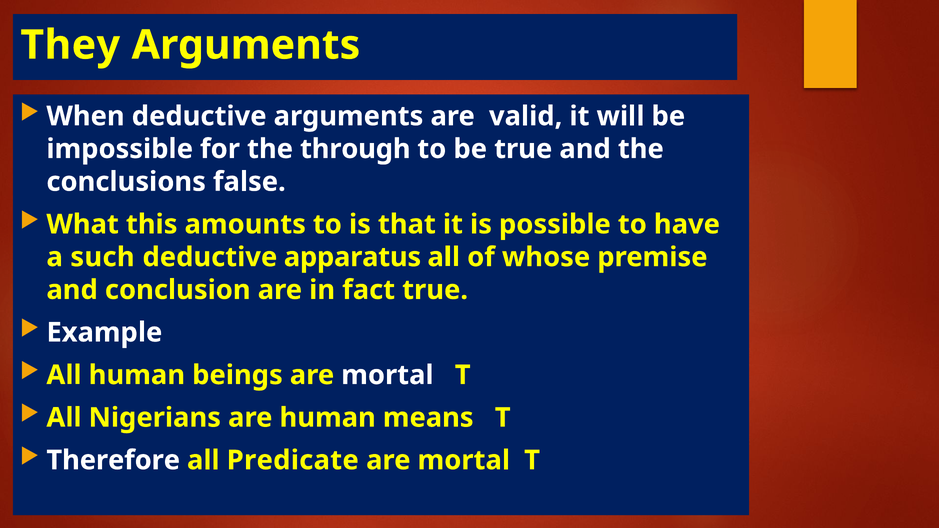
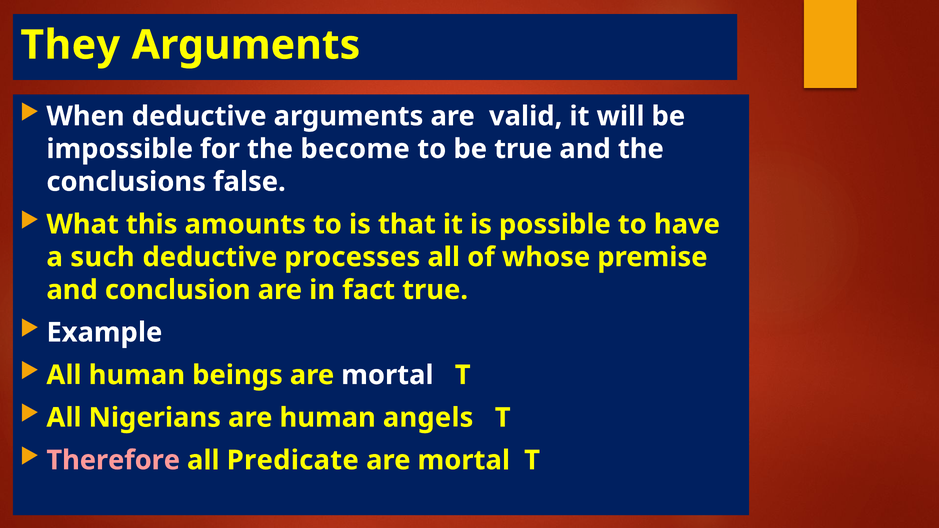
through: through -> become (355, 149)
apparatus: apparatus -> processes (352, 257)
means: means -> angels (428, 418)
Therefore colour: white -> pink (113, 460)
